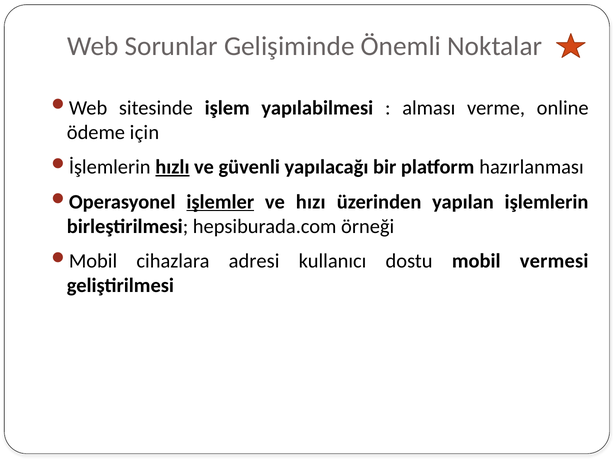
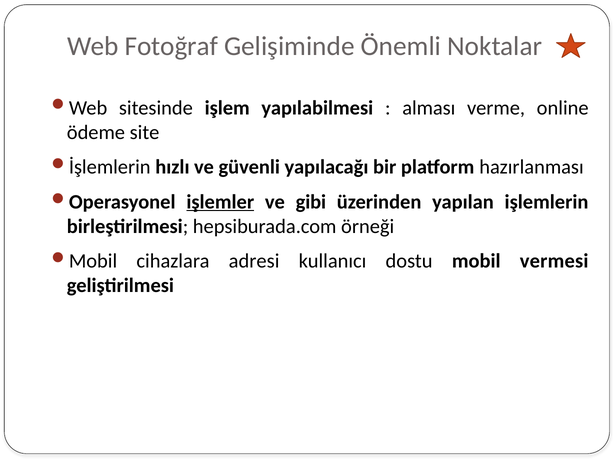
Sorunlar: Sorunlar -> Fotoğraf (171, 47)
için: için -> site (145, 132)
hızlı underline: present -> none (172, 167)
hızı: hızı -> gibi (311, 202)
